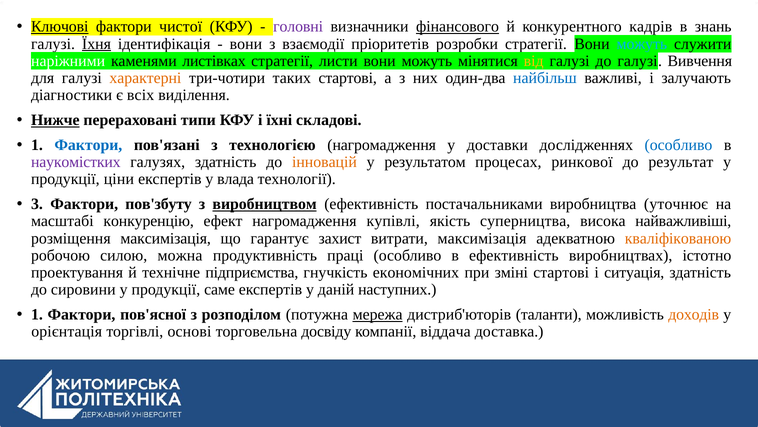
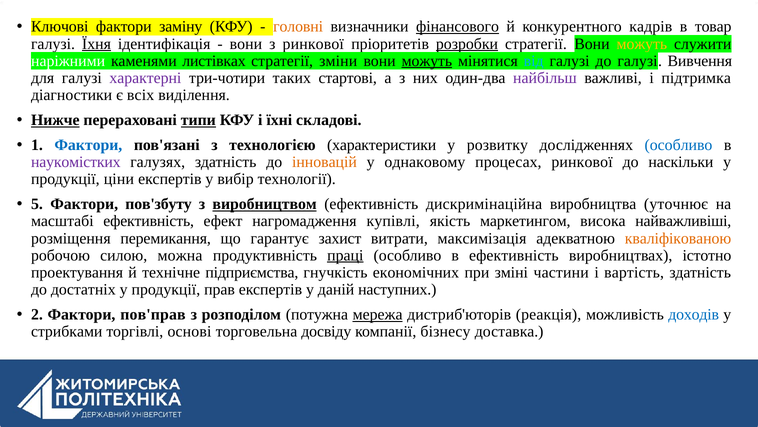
Ключові underline: present -> none (60, 27)
чистої: чистої -> заміну (181, 27)
головні colour: purple -> orange (298, 27)
знань: знань -> товар (713, 27)
з взаємодії: взаємодії -> ринкової (313, 44)
розробки underline: none -> present (467, 44)
можуть colour: light blue -> yellow (642, 44)
листи: листи -> зміни (338, 61)
можуть underline: none -> present (427, 61)
від colour: yellow -> light blue (534, 61)
характерні colour: orange -> purple (145, 78)
найбільш colour: blue -> purple (545, 78)
залучають: залучають -> підтримка (696, 78)
типи underline: none -> present (198, 120)
технологією нагромадження: нагромадження -> характеристики (382, 145)
доставки: доставки -> розвитку (497, 145)
результатом: результатом -> однаковому (425, 162)
результат: результат -> наскільки (681, 162)
влада: влада -> вибір (236, 179)
3: 3 -> 5 (37, 204)
постачальниками: постачальниками -> дискримінаційна (484, 204)
масштабі конкуренцію: конкуренцію -> ефективність (149, 221)
суперництва: суперництва -> маркетингом (525, 221)
розміщення максимізація: максимізація -> перемикання (166, 238)
праці underline: none -> present (345, 255)
зміні стартові: стартові -> частини (561, 272)
ситуація: ситуація -> вартість (634, 272)
сировини: сировини -> достатніх (83, 289)
саме: саме -> прав (220, 289)
1: 1 -> 2 (37, 314)
пов'ясної: пов'ясної -> пов'прав (153, 314)
таланти: таланти -> реакція (549, 314)
доходів colour: orange -> blue (694, 314)
орієнтація: орієнтація -> стрибками (67, 331)
віддача: віддача -> бізнесу (445, 331)
